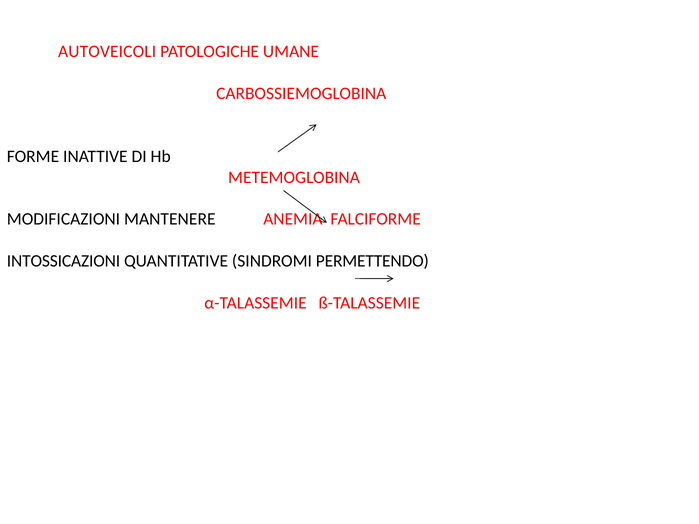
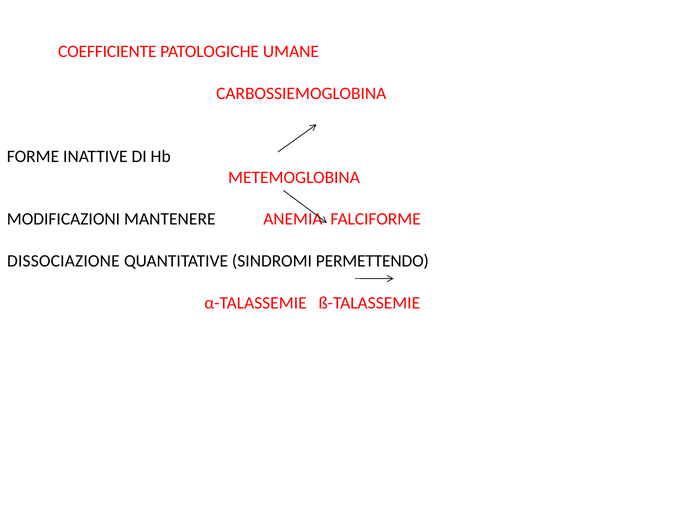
AUTOVEICOLI: AUTOVEICOLI -> COEFFICIENTE (107, 52)
INTOSSICAZIONI: INTOSSICAZIONI -> DISSOCIAZIONE (63, 261)
